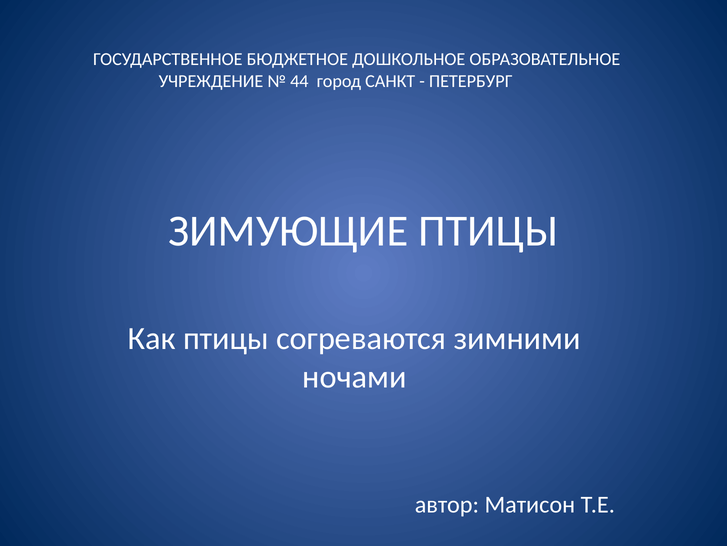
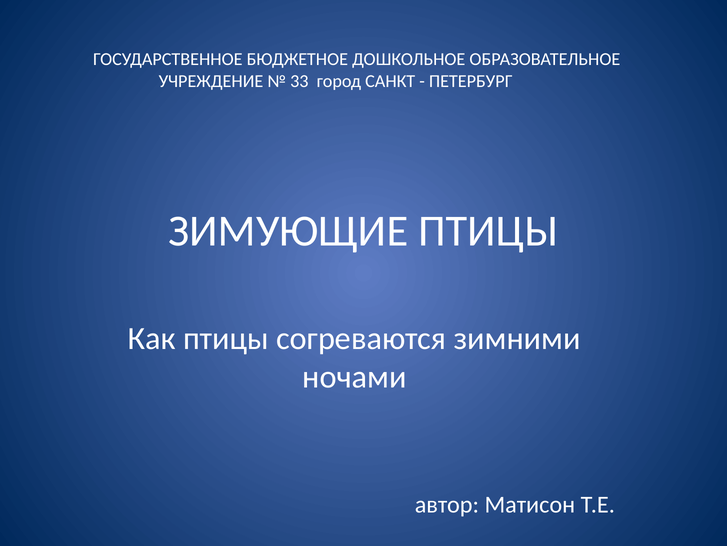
44: 44 -> 33 (299, 81)
